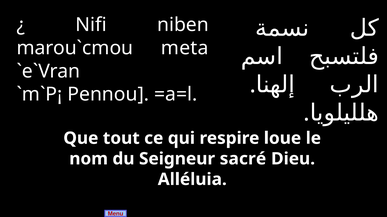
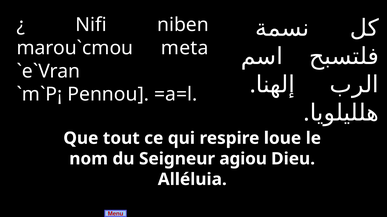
sacré: sacré -> agiou (243, 159)
